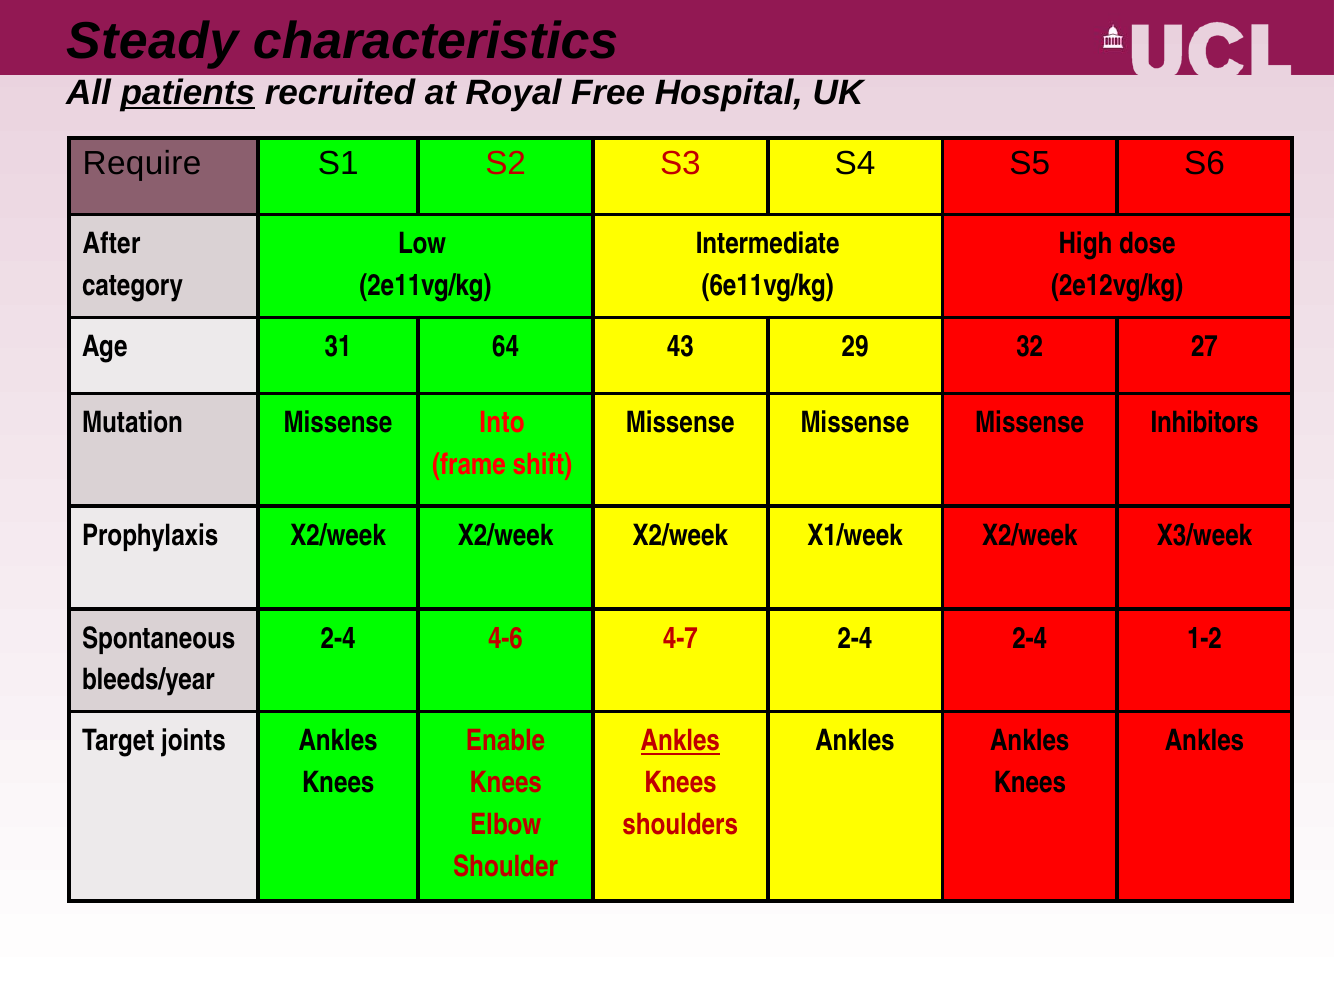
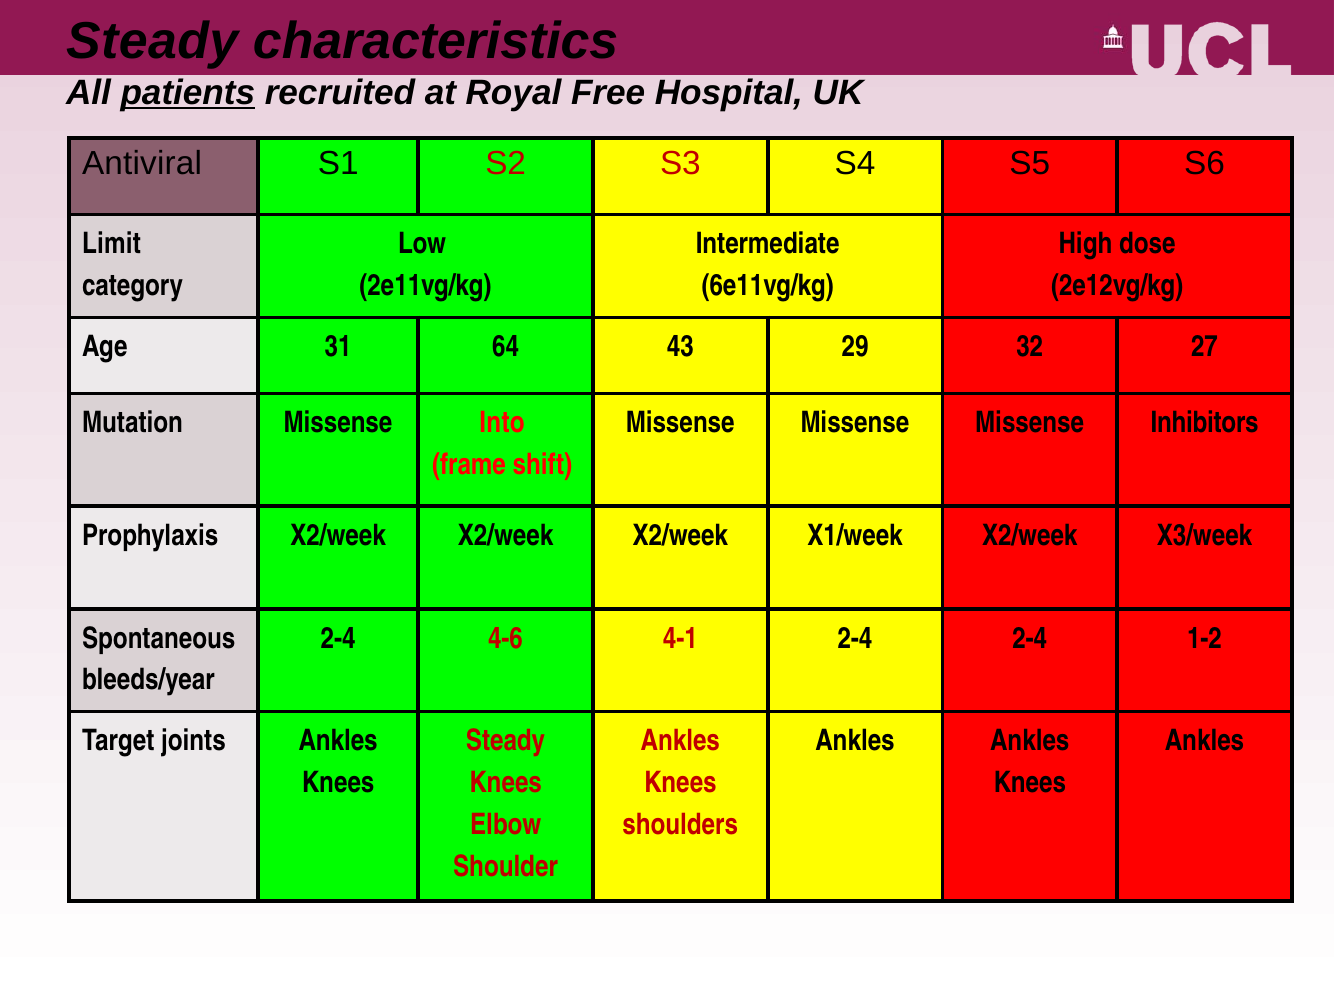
Require: Require -> Antiviral (142, 164)
After: After -> Limit (112, 244)
4-7: 4-7 -> 4-1 (680, 638)
Enable: Enable -> Steady (506, 741)
Ankles underline: present -> none (680, 741)
